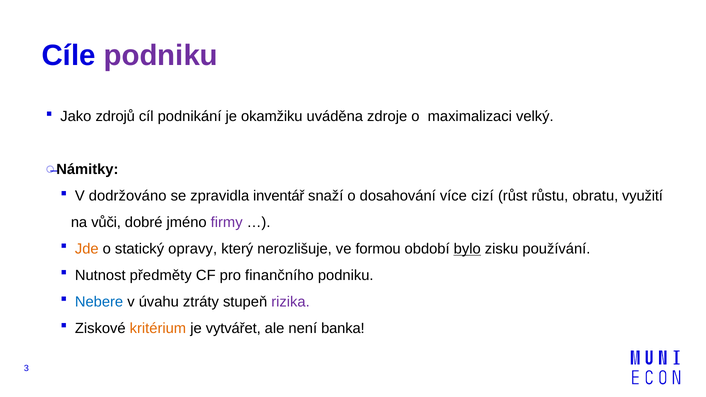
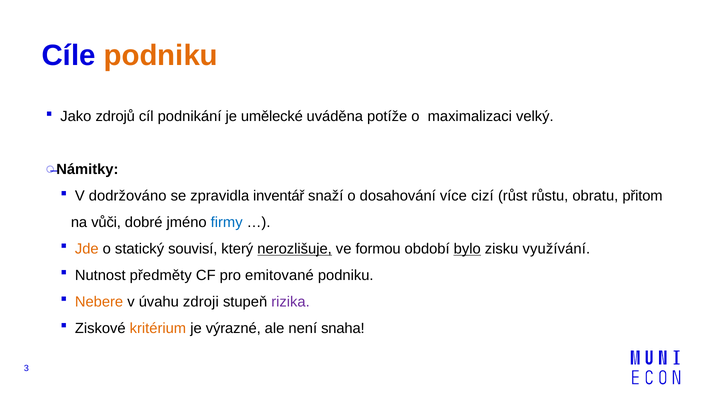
podniku colour: purple -> orange (161, 56)
okamžiku: okamžiku -> umělecké (272, 117)
zdroje: zdroje -> potíže (387, 117)
využití: využití -> přitom (642, 196)
firmy colour: purple -> blue (227, 223)
opravy: opravy -> souvisí (193, 249)
nerozlišuje underline: none -> present (295, 249)
používání: používání -> využívání (556, 249)
finančního: finančního -> emitované (279, 276)
Nebere colour: blue -> orange (99, 302)
ztráty: ztráty -> zdroji (201, 302)
vytvářet: vytvářet -> výrazné (233, 328)
banka: banka -> snaha (343, 328)
